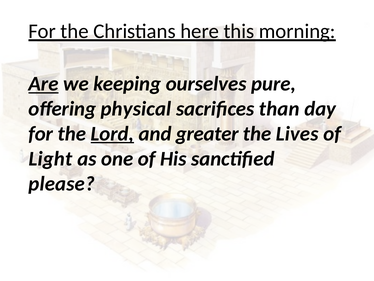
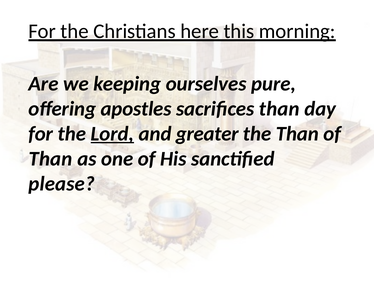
Are underline: present -> none (43, 84)
physical: physical -> apostles (136, 109)
the Lives: Lives -> Than (297, 134)
Light: Light -> Than (50, 158)
